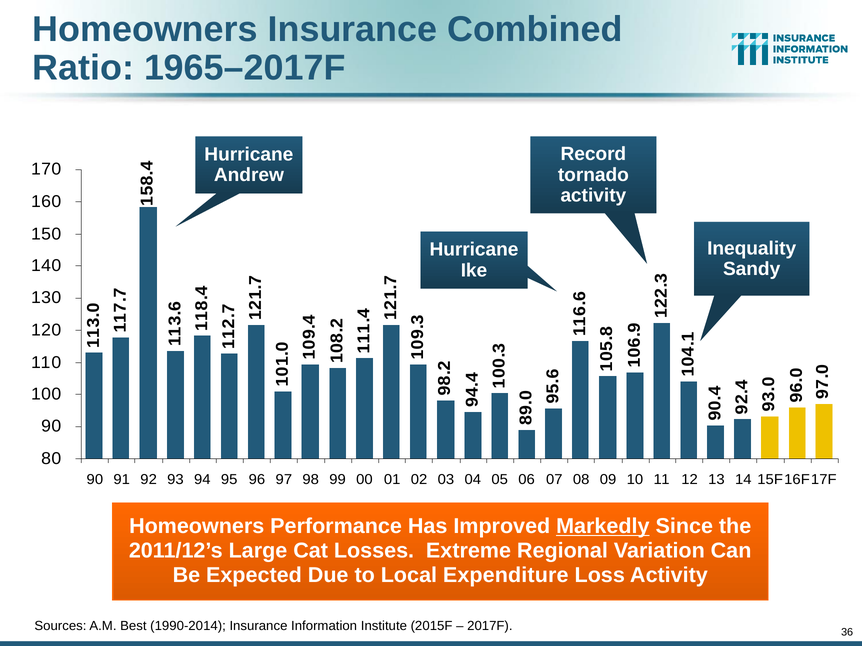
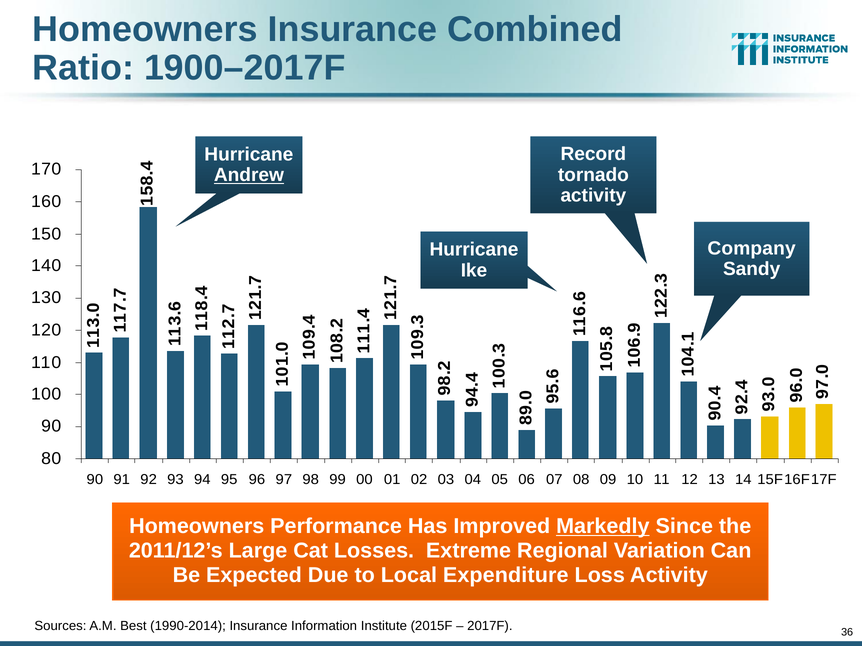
1965–2017F: 1965–2017F -> 1900–2017F (245, 68)
Andrew underline: none -> present (249, 175)
Inequality: Inequality -> Company (752, 248)
